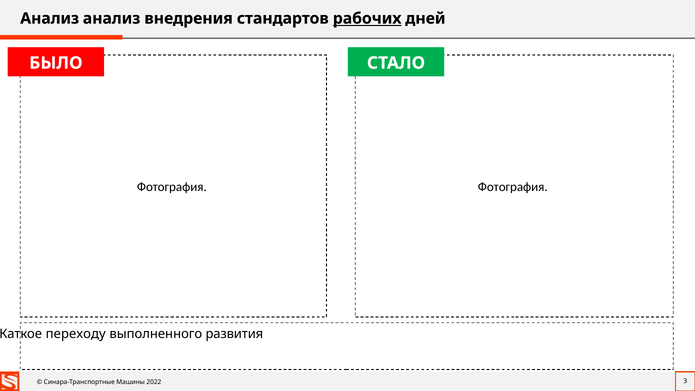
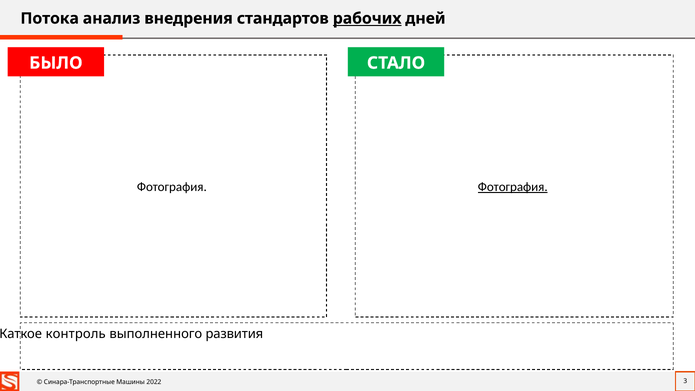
Анализ: Анализ -> Потока (50, 18)
Фотография underline: none -> present (513, 187)
переходу: переходу -> контроль (76, 334)
